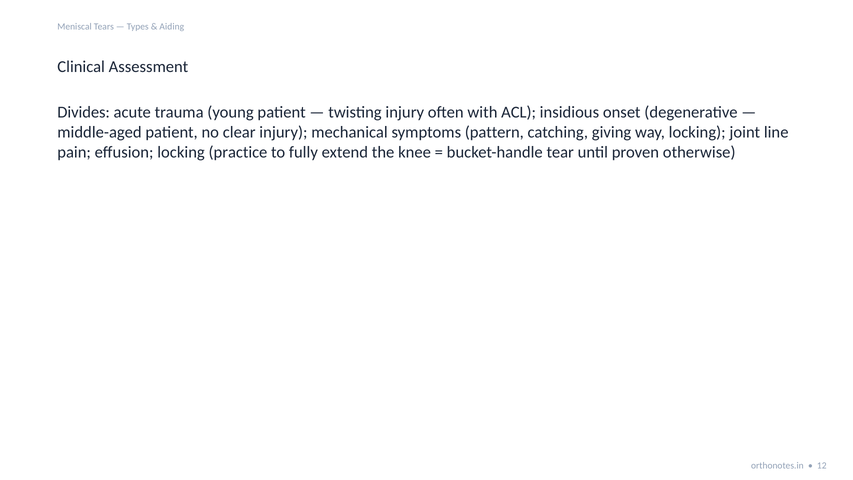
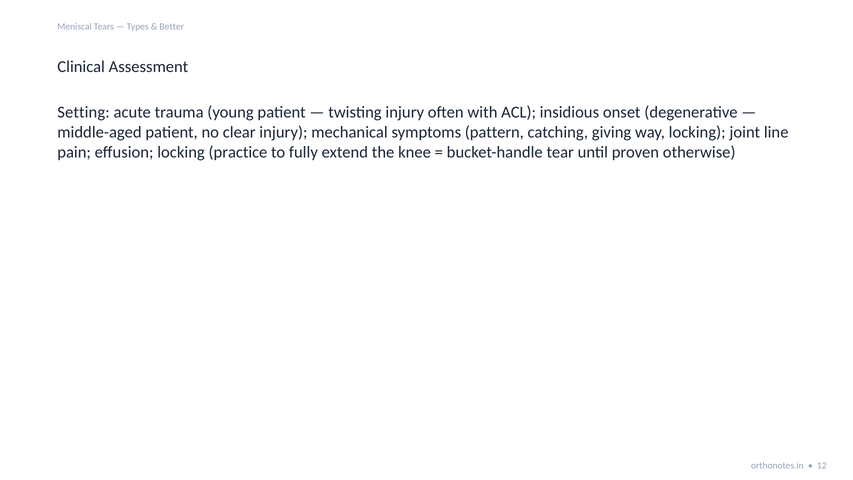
Aiding: Aiding -> Better (172, 27)
Divides: Divides -> Setting (84, 112)
